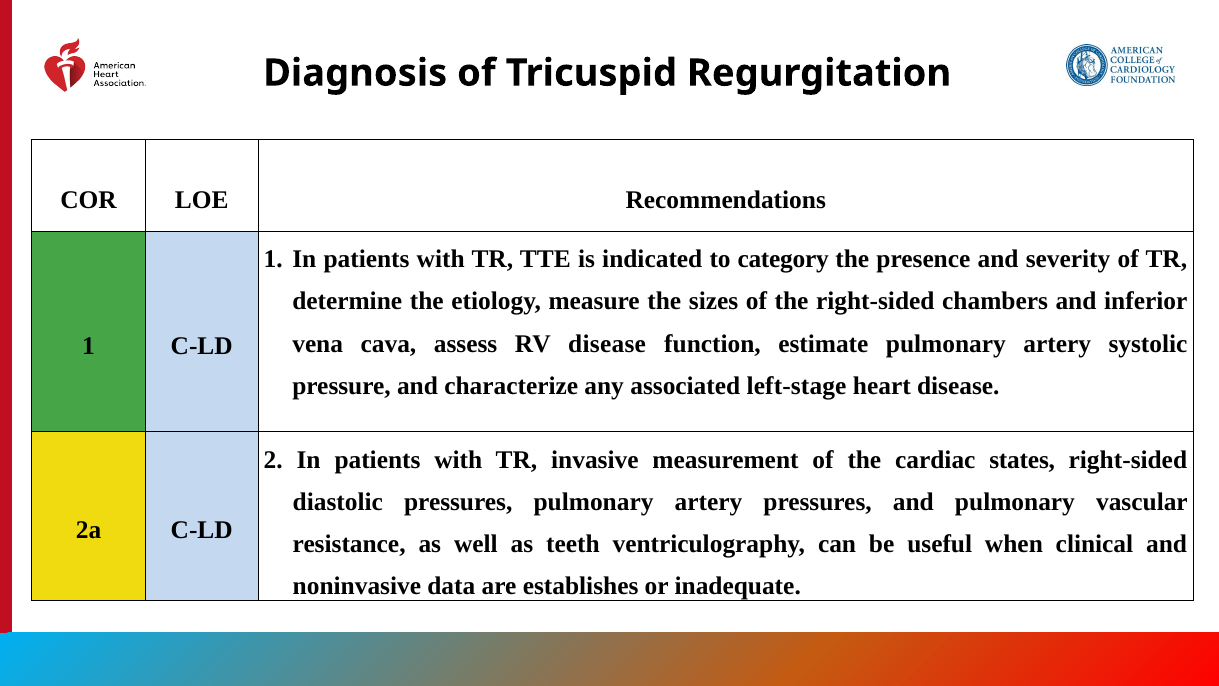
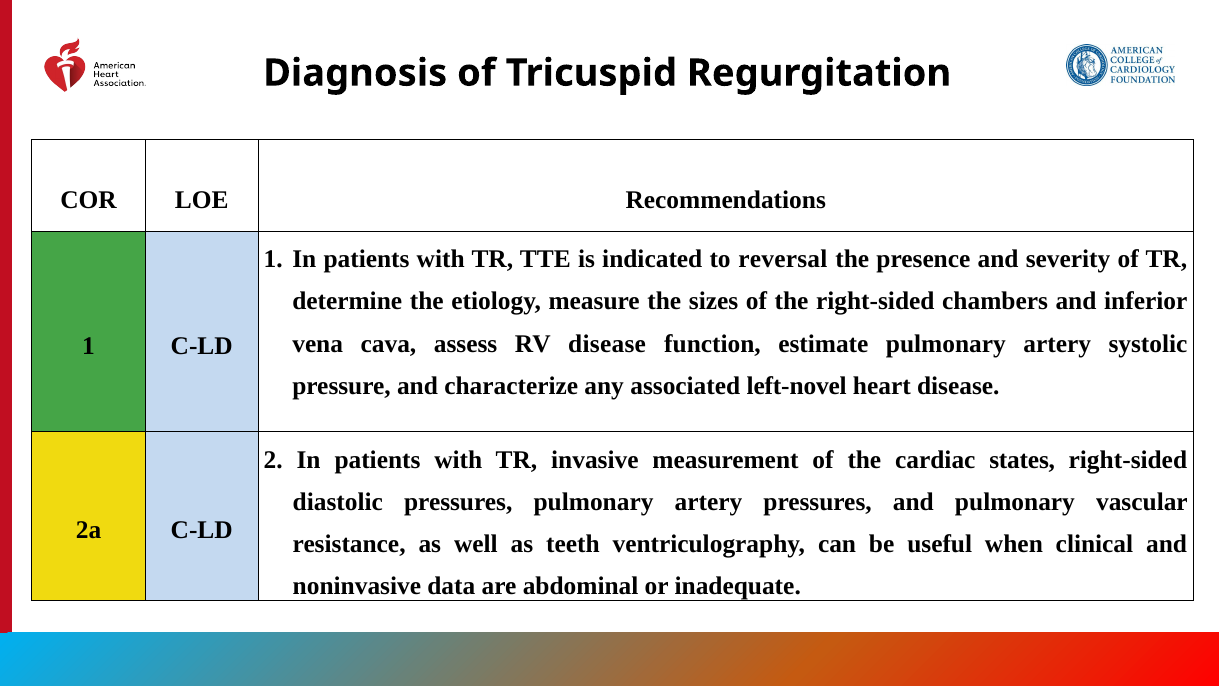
category: category -> reversal (783, 259)
left-stage: left-stage -> left-novel (797, 386)
establishes: establishes -> abdominal (581, 586)
